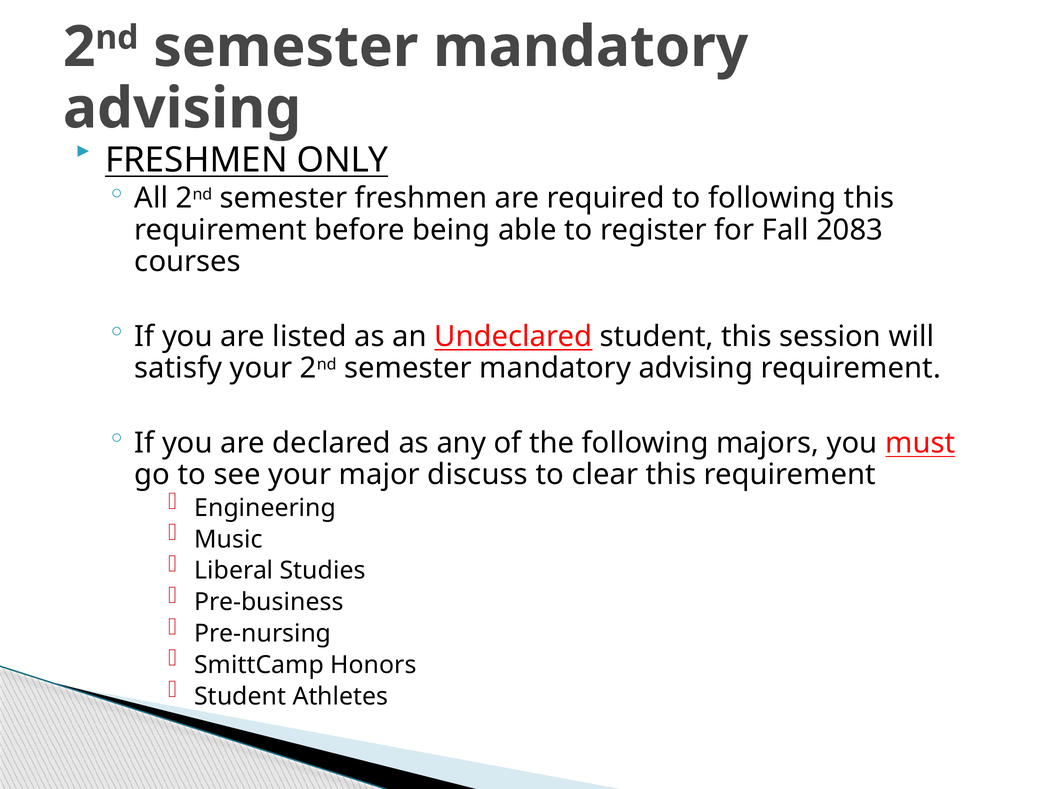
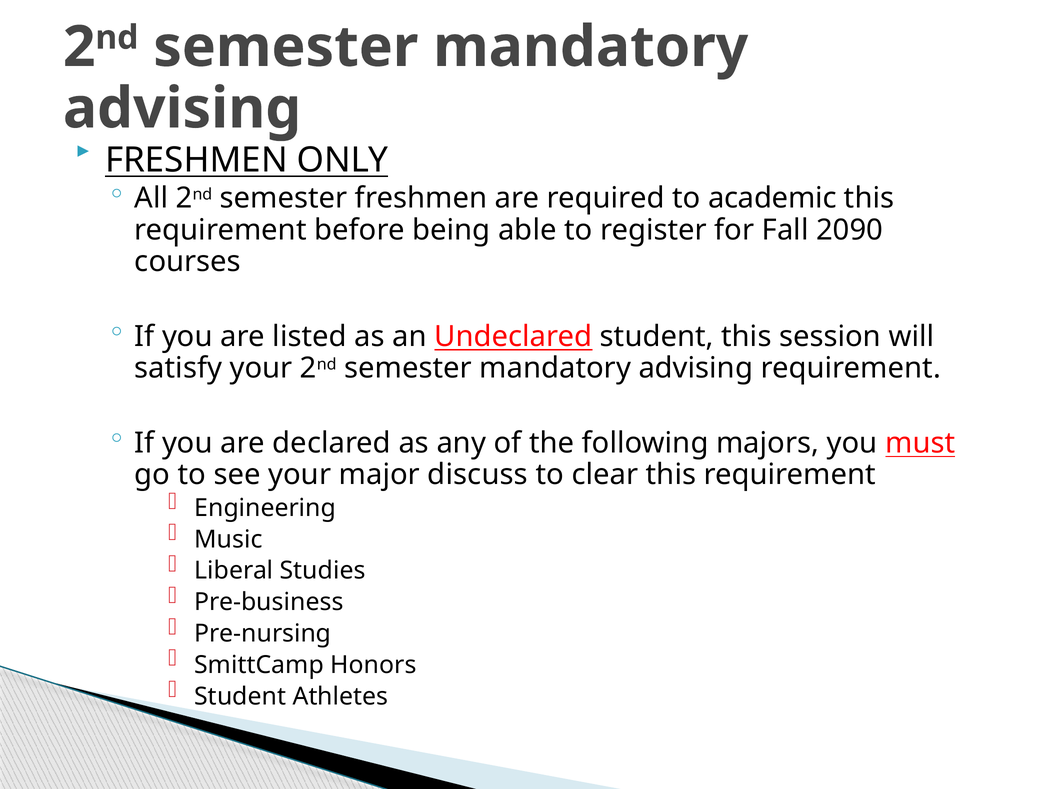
to following: following -> academic (772, 198)
2083: 2083 -> 2090 (850, 230)
